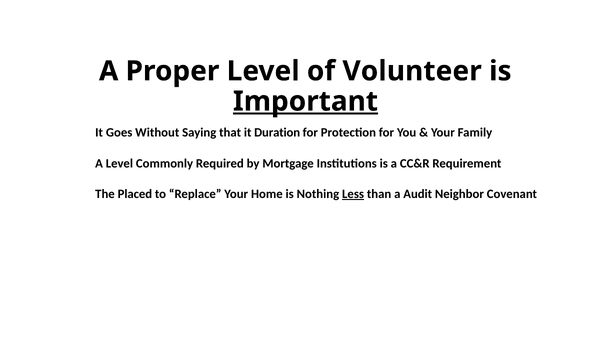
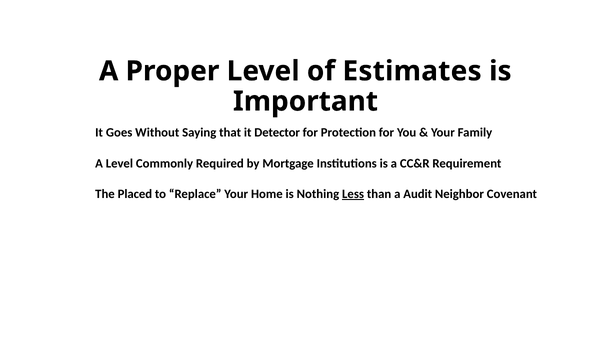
Volunteer: Volunteer -> Estimates (412, 71)
Important underline: present -> none (305, 101)
Duration: Duration -> Detector (277, 133)
